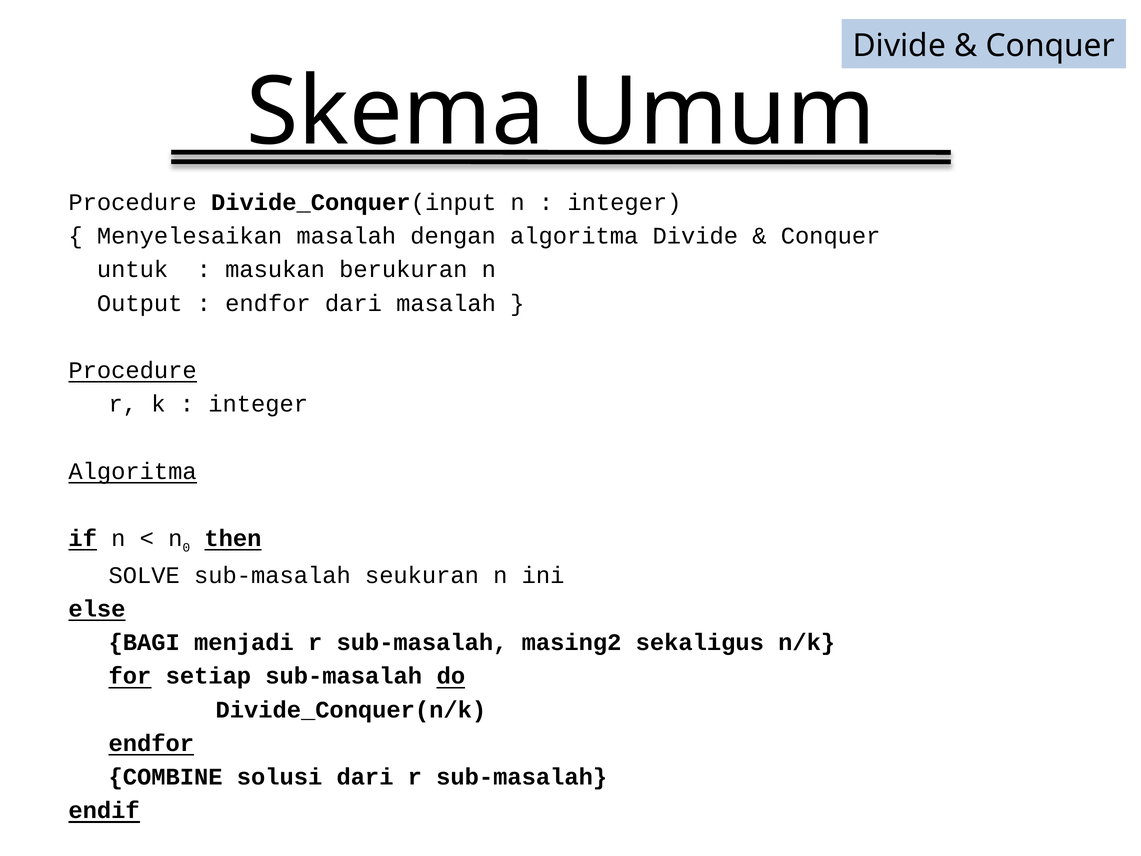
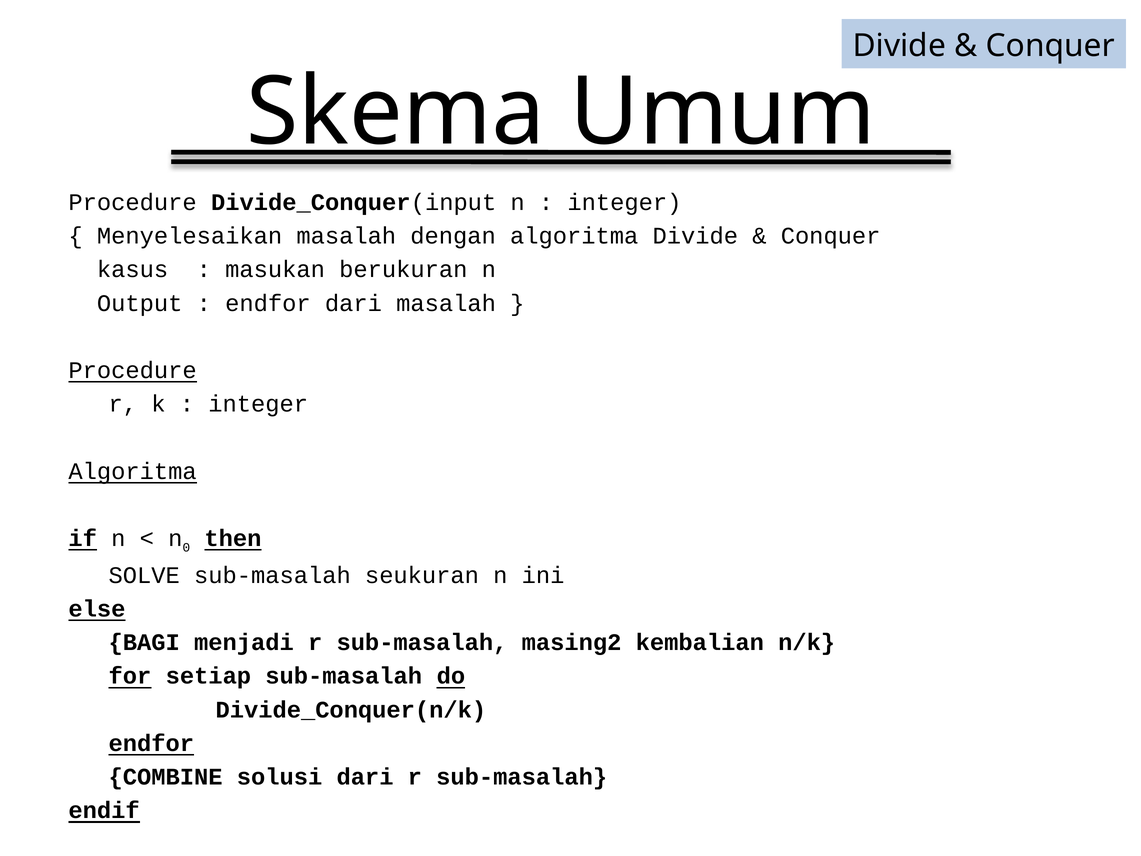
untuk: untuk -> kasus (133, 270)
sekaligus: sekaligus -> kembalian (700, 642)
